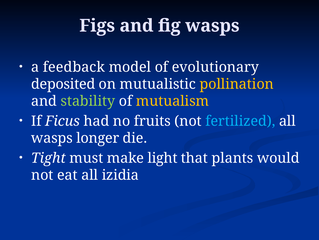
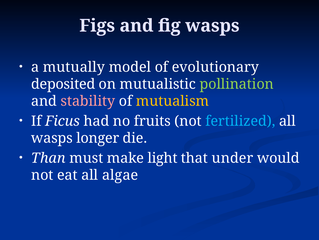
feedback: feedback -> mutually (74, 67)
pollination colour: yellow -> light green (237, 84)
stability colour: light green -> pink (88, 101)
Tight: Tight -> Than (48, 158)
plants: plants -> under (232, 158)
izidia: izidia -> algae (120, 175)
